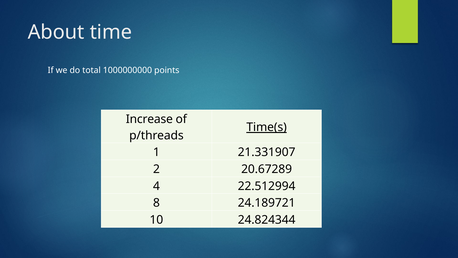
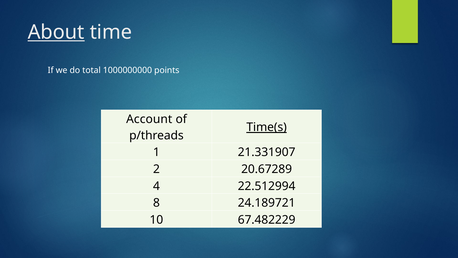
About underline: none -> present (56, 32)
Increase: Increase -> Account (149, 119)
24.824344: 24.824344 -> 67.482229 (267, 220)
